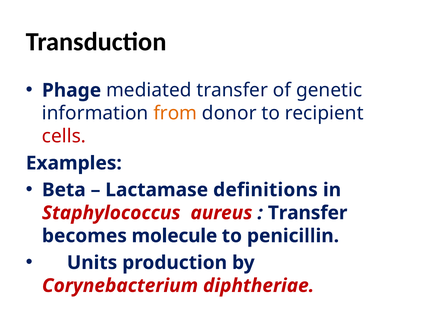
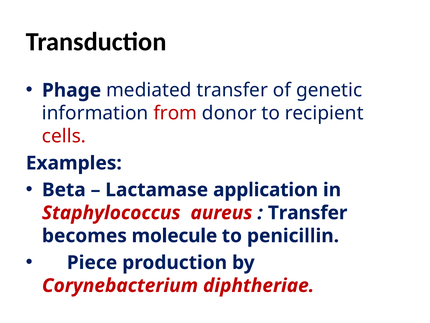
from colour: orange -> red (175, 113)
definitions: definitions -> application (266, 190)
Units: Units -> Piece (92, 262)
